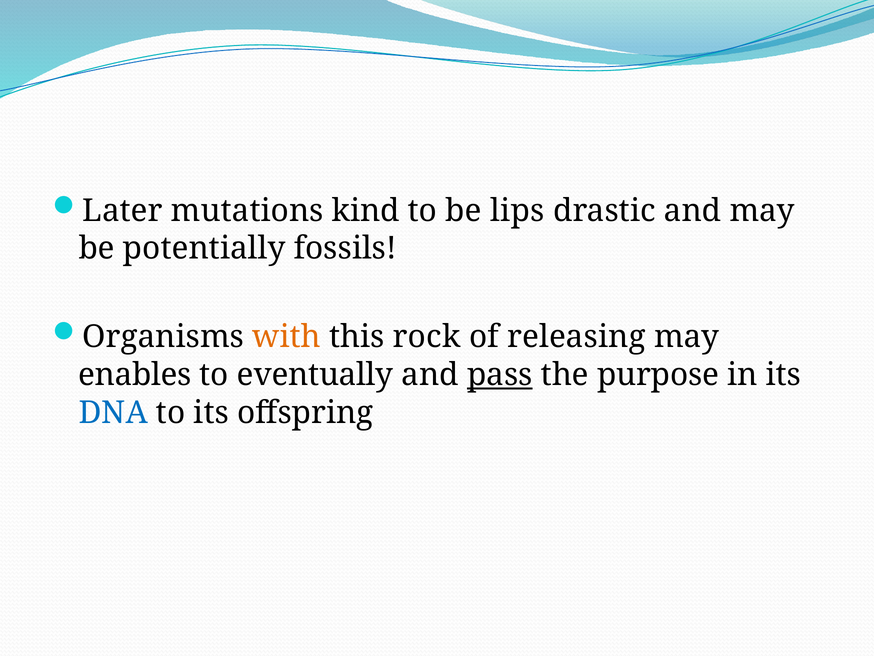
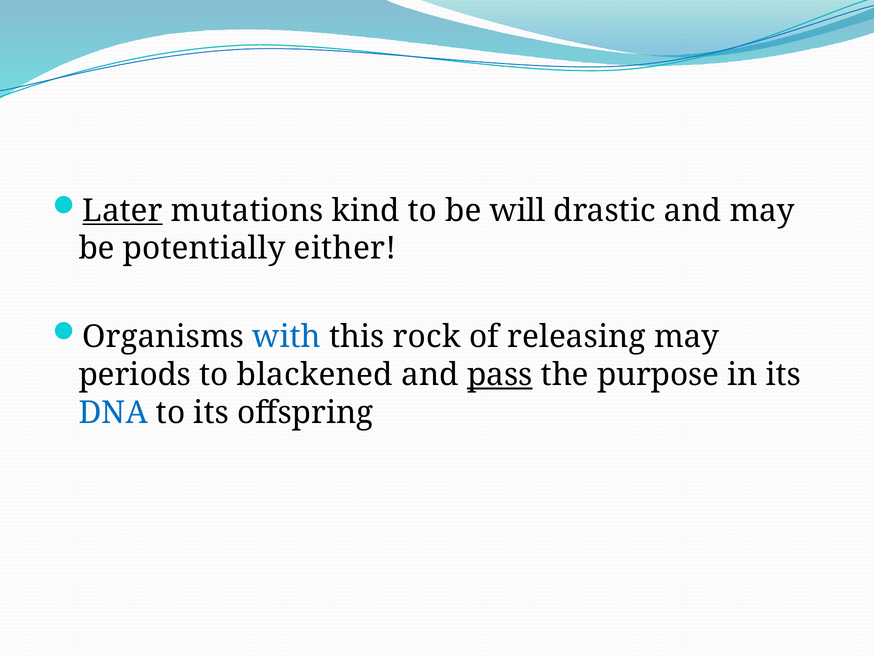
Later underline: none -> present (123, 210)
lips: lips -> will (518, 210)
fossils: fossils -> either (345, 248)
with colour: orange -> blue (287, 337)
enables: enables -> periods (135, 374)
eventually: eventually -> blackened (315, 374)
